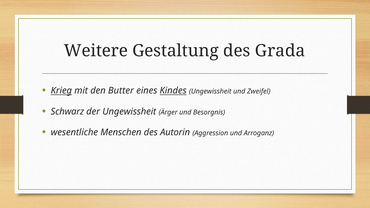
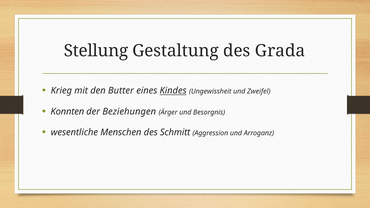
Weitere: Weitere -> Stellung (96, 51)
Krieg underline: present -> none (61, 91)
Schwarz: Schwarz -> Konnten (67, 112)
der Ungewissheit: Ungewissheit -> Beziehungen (129, 112)
Autorin: Autorin -> Schmitt (175, 132)
